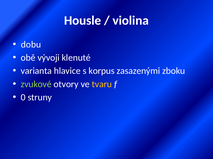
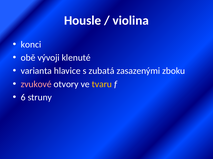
dobu: dobu -> konci (31, 45)
korpus: korpus -> zubatá (102, 71)
zvukové colour: light green -> pink (36, 84)
0: 0 -> 6 (23, 98)
